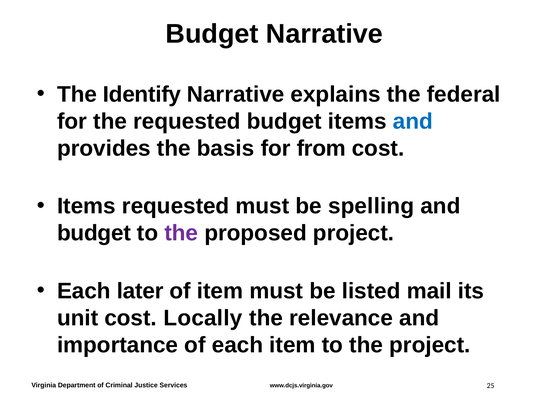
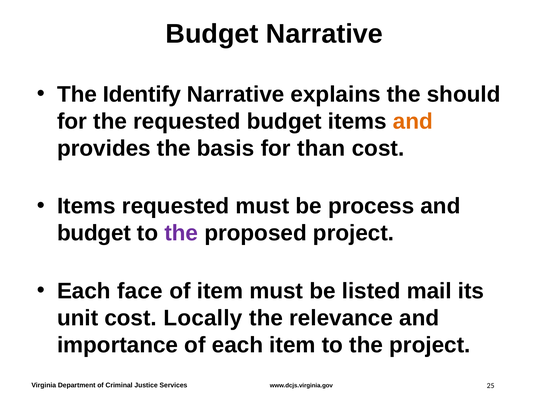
federal: federal -> should (464, 94)
and colour: blue -> orange (413, 121)
from: from -> than (321, 148)
spelling: spelling -> process (371, 206)
later: later -> face (140, 291)
